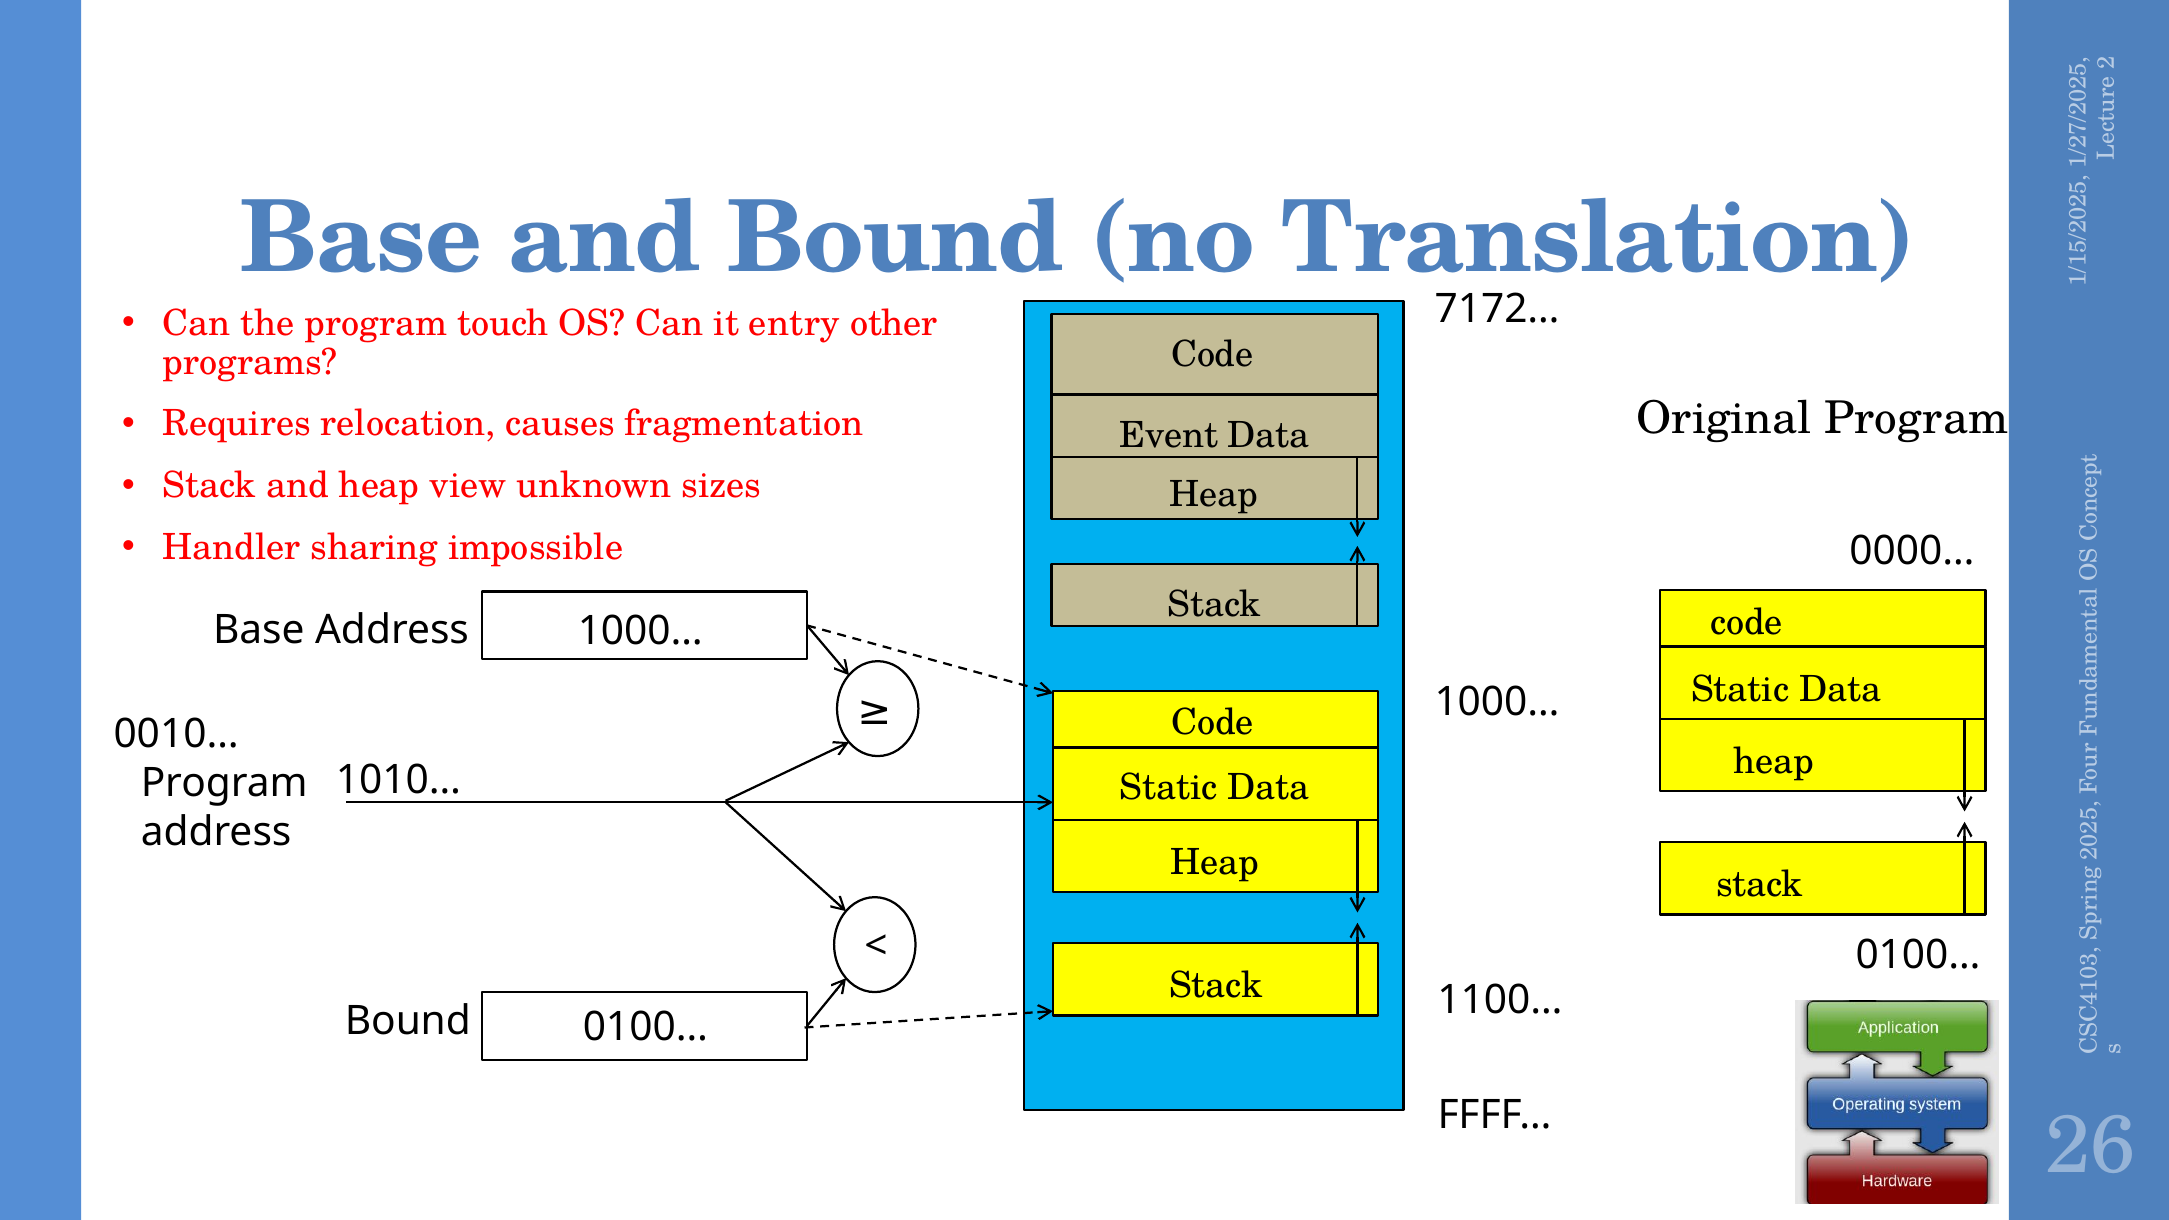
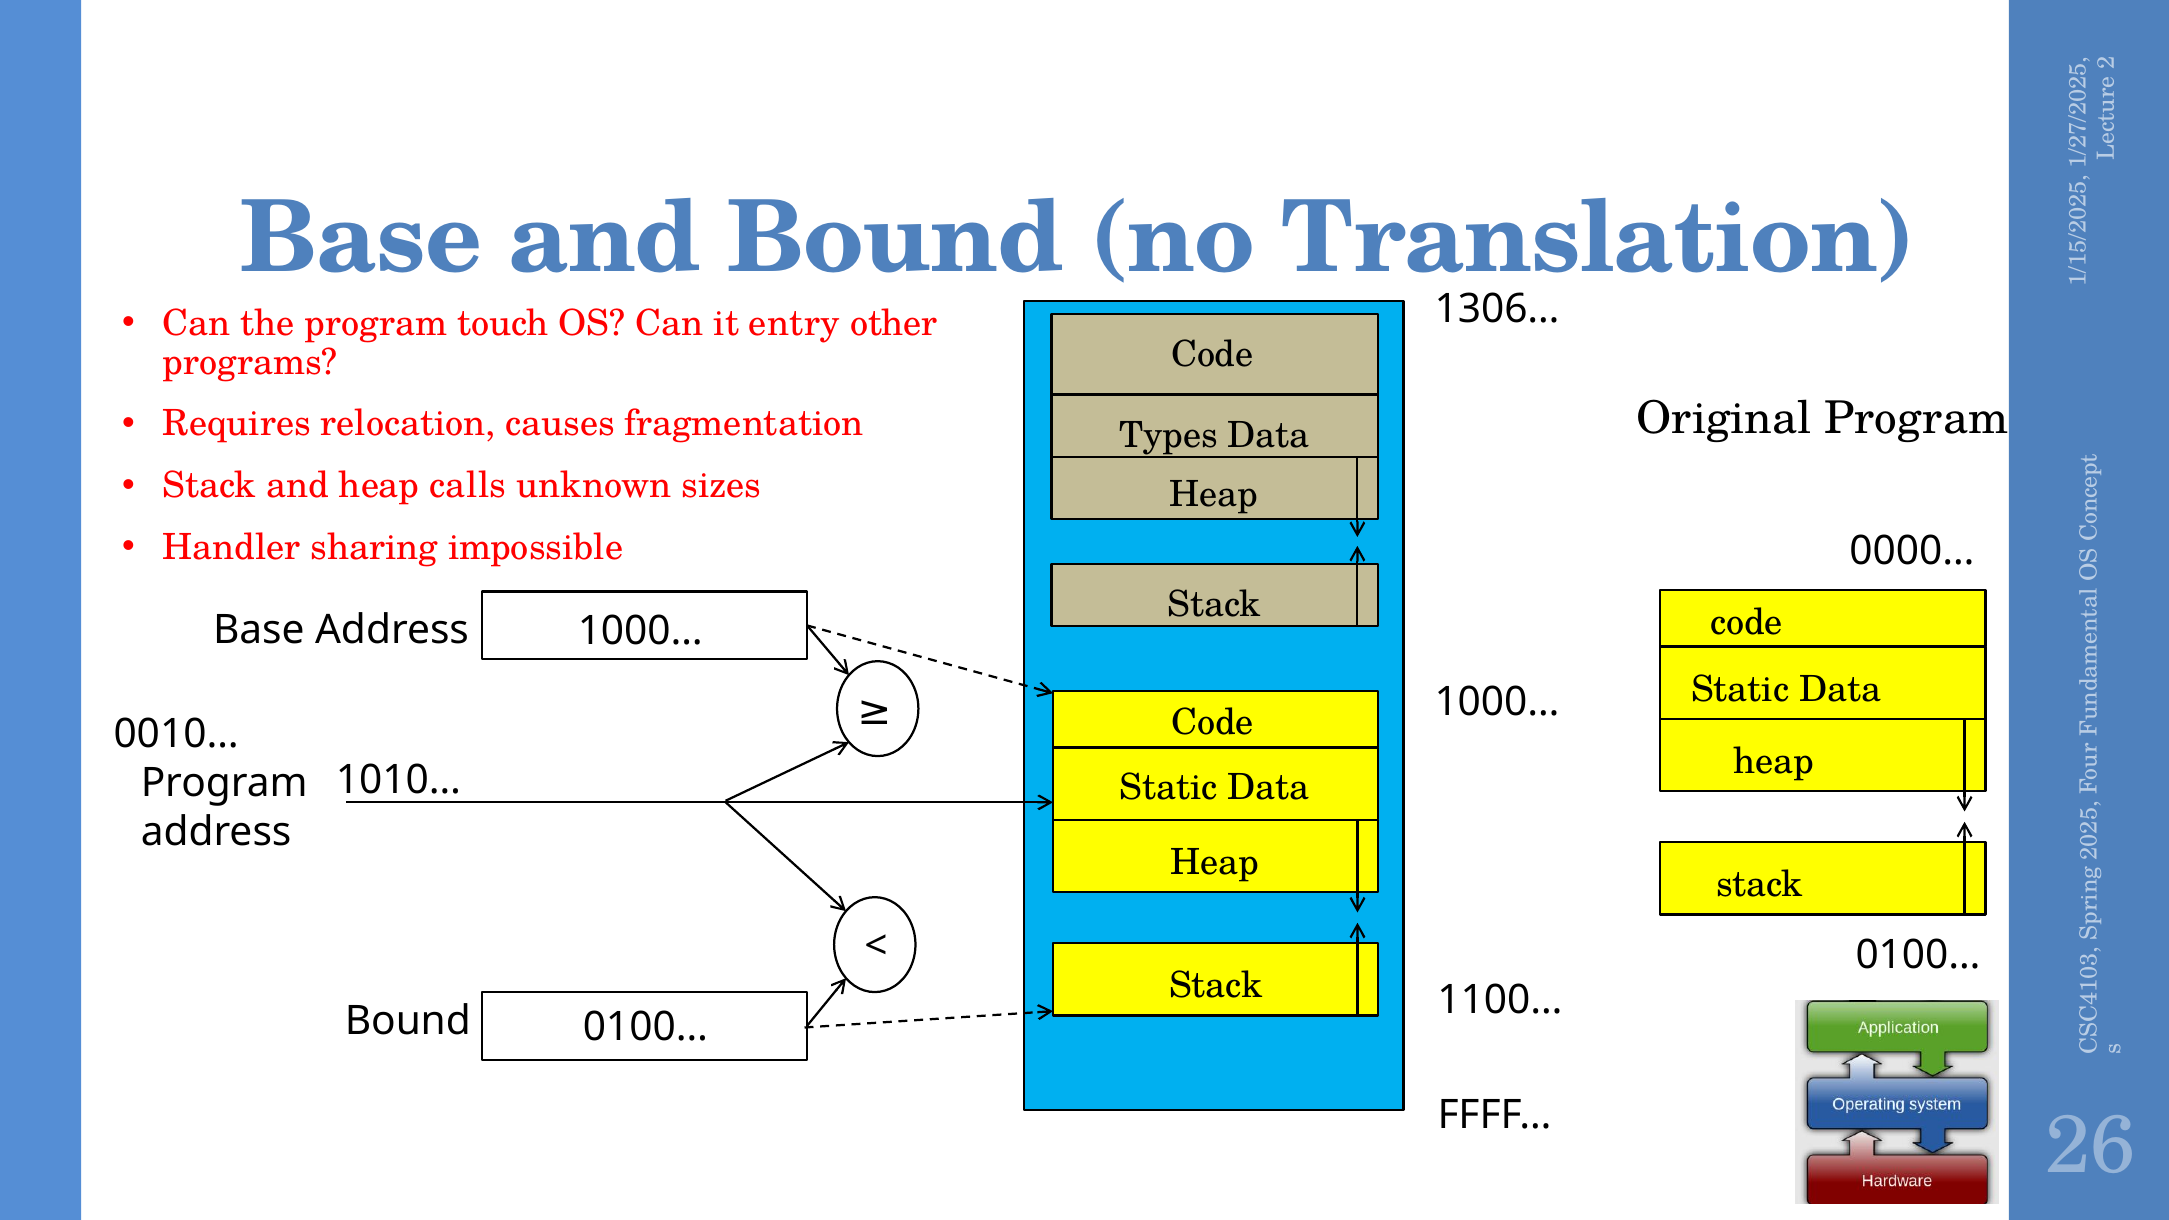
7172…: 7172… -> 1306… (1497, 309)
Event: Event -> Types (1169, 436)
view: view -> calls (468, 486)
